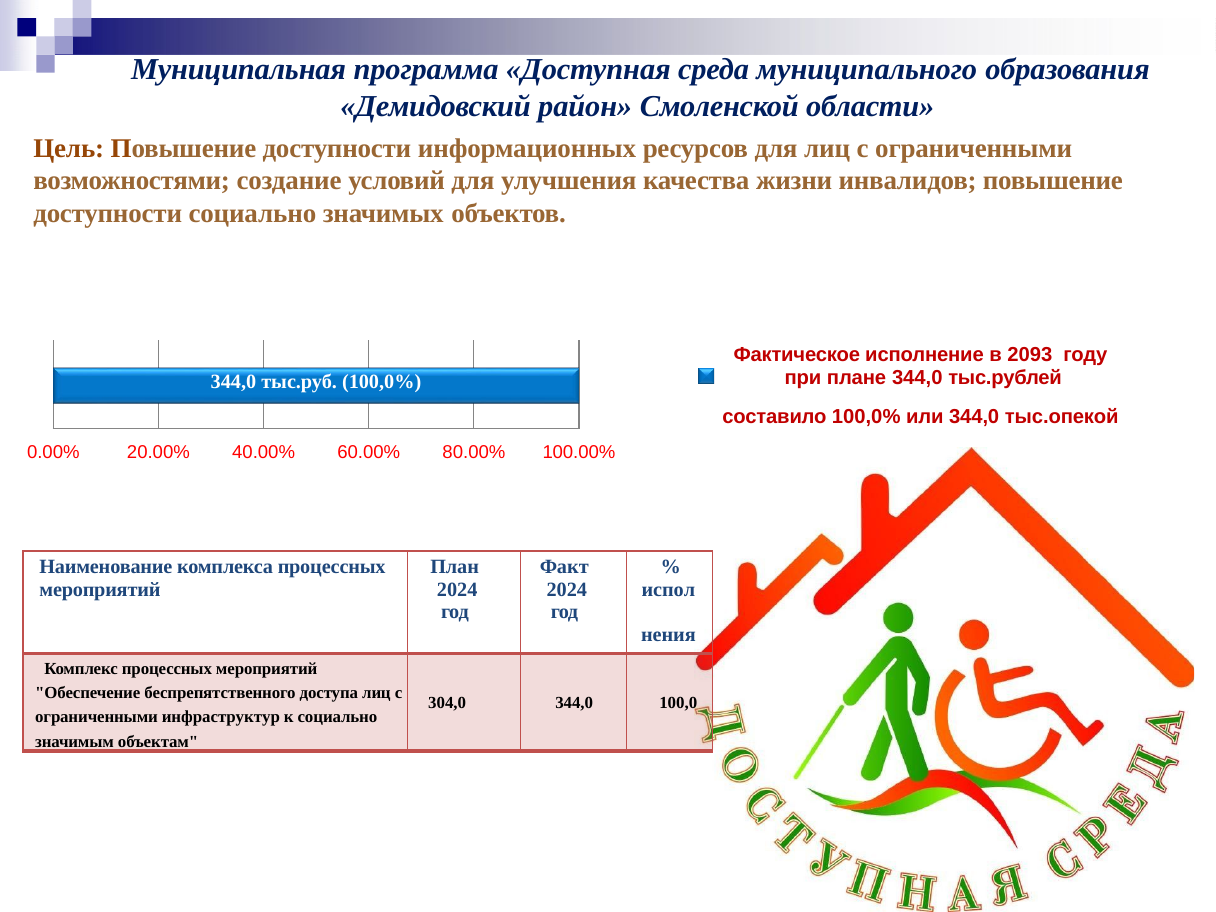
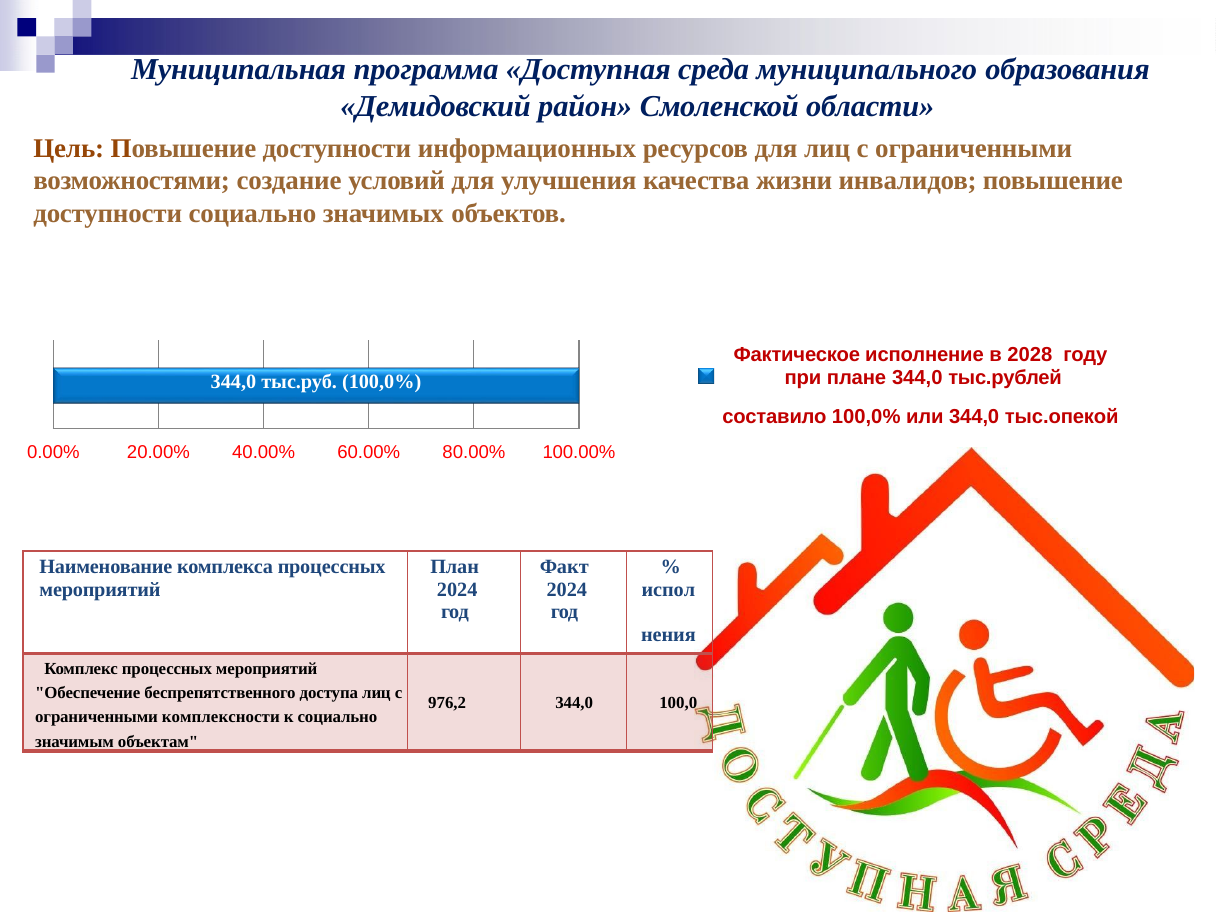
2093: 2093 -> 2028 (1030, 354)
304,0: 304,0 -> 976,2 (447, 702)
инфраструктур: инфраструктур -> комплексности (221, 717)
